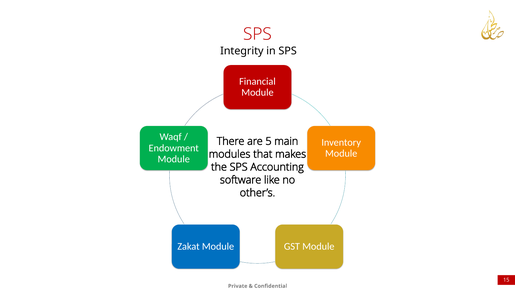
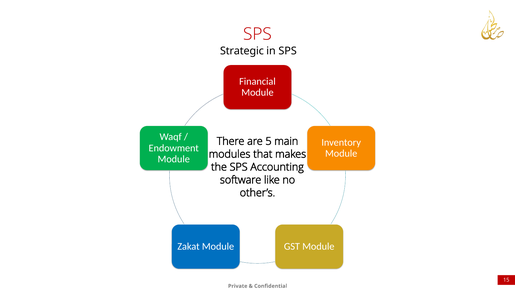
Integrity: Integrity -> Strategic (242, 51)
